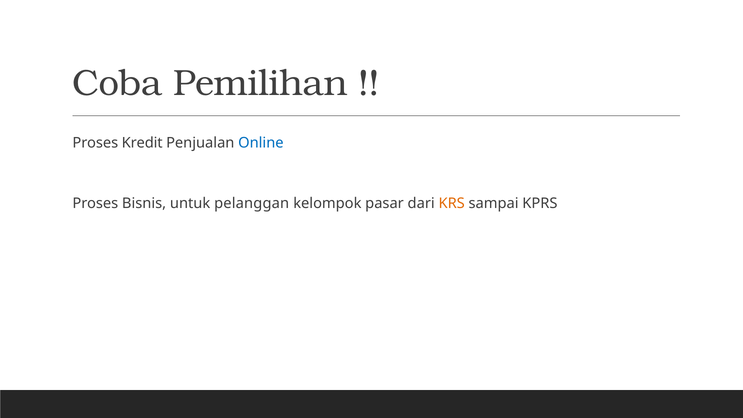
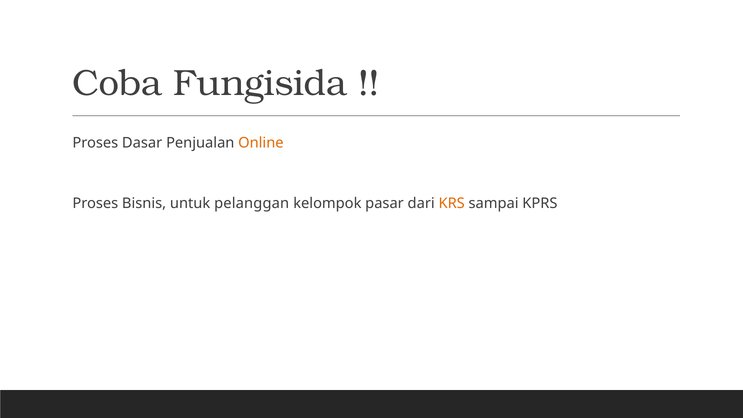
Pemilihan: Pemilihan -> Fungisida (260, 83)
Kredit: Kredit -> Dasar (142, 143)
Online colour: blue -> orange (261, 143)
